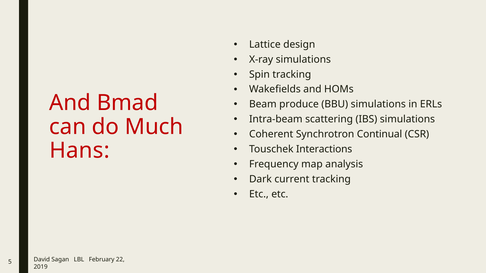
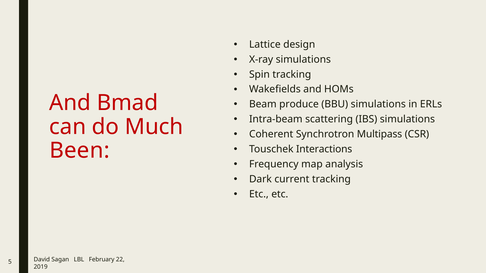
Continual: Continual -> Multipass (380, 134)
Hans: Hans -> Been (80, 151)
